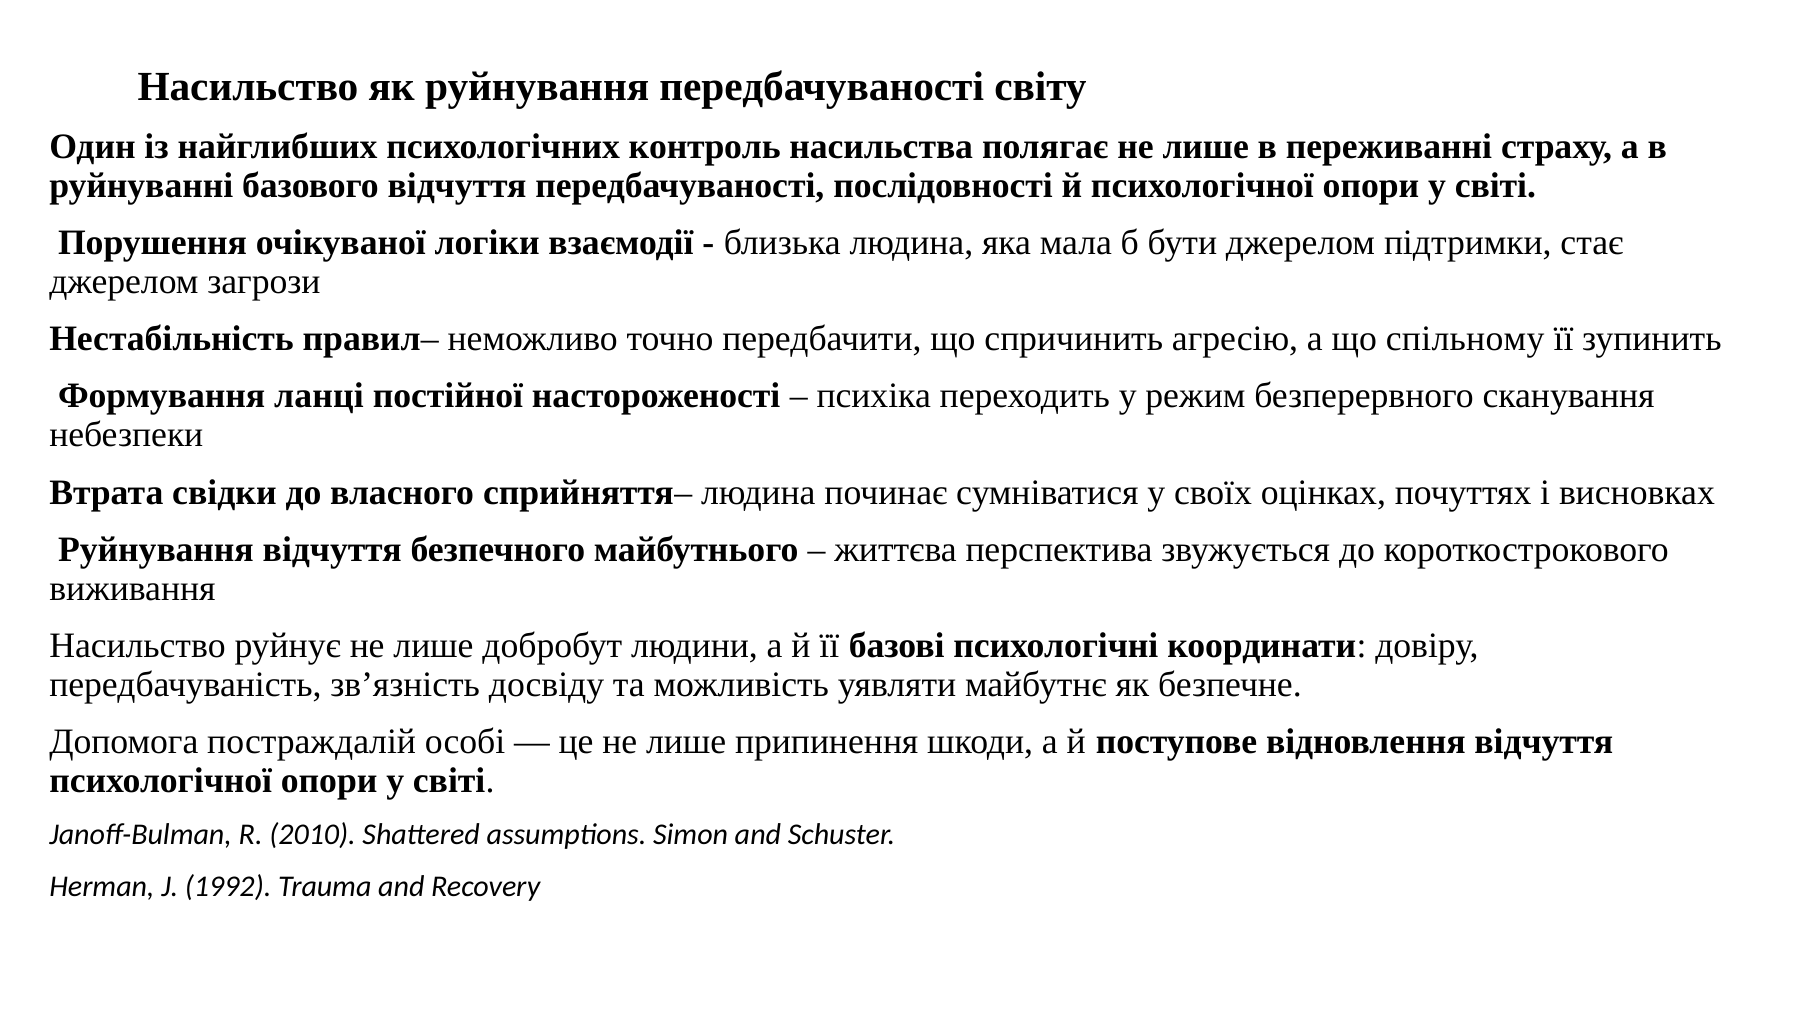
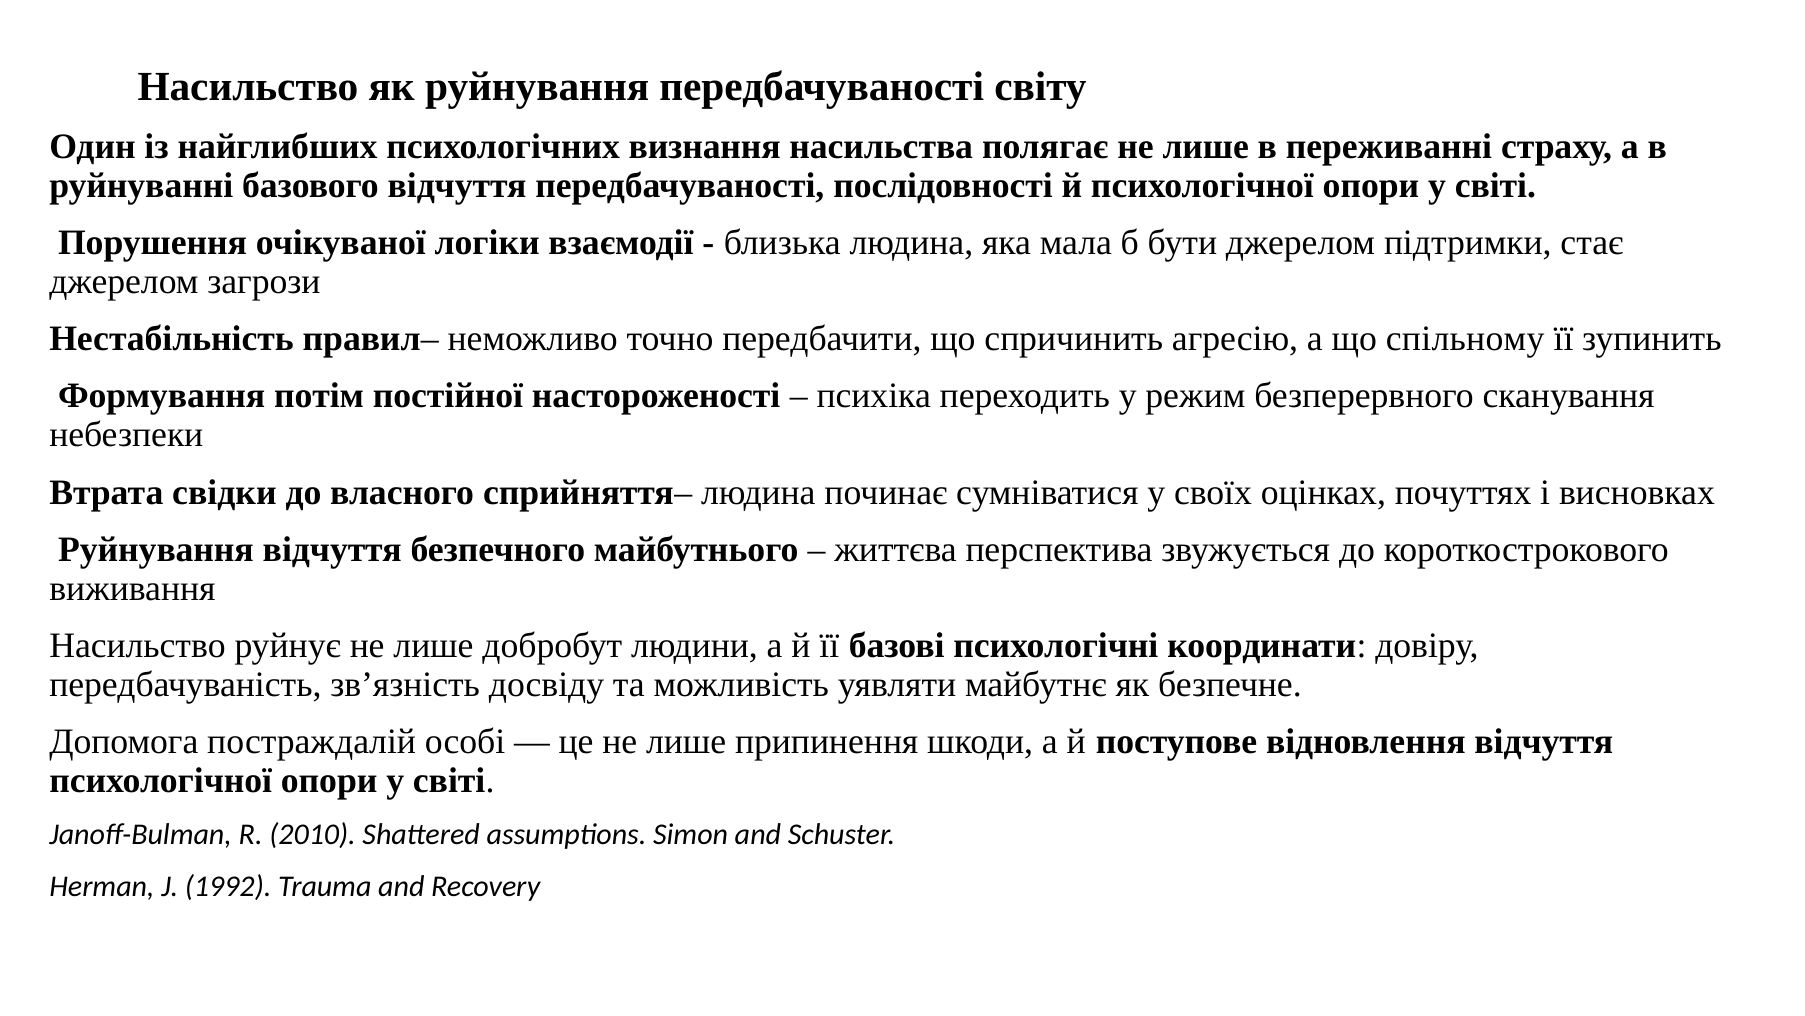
контроль: контроль -> визнання (705, 147)
ланці: ланці -> потім (319, 396)
